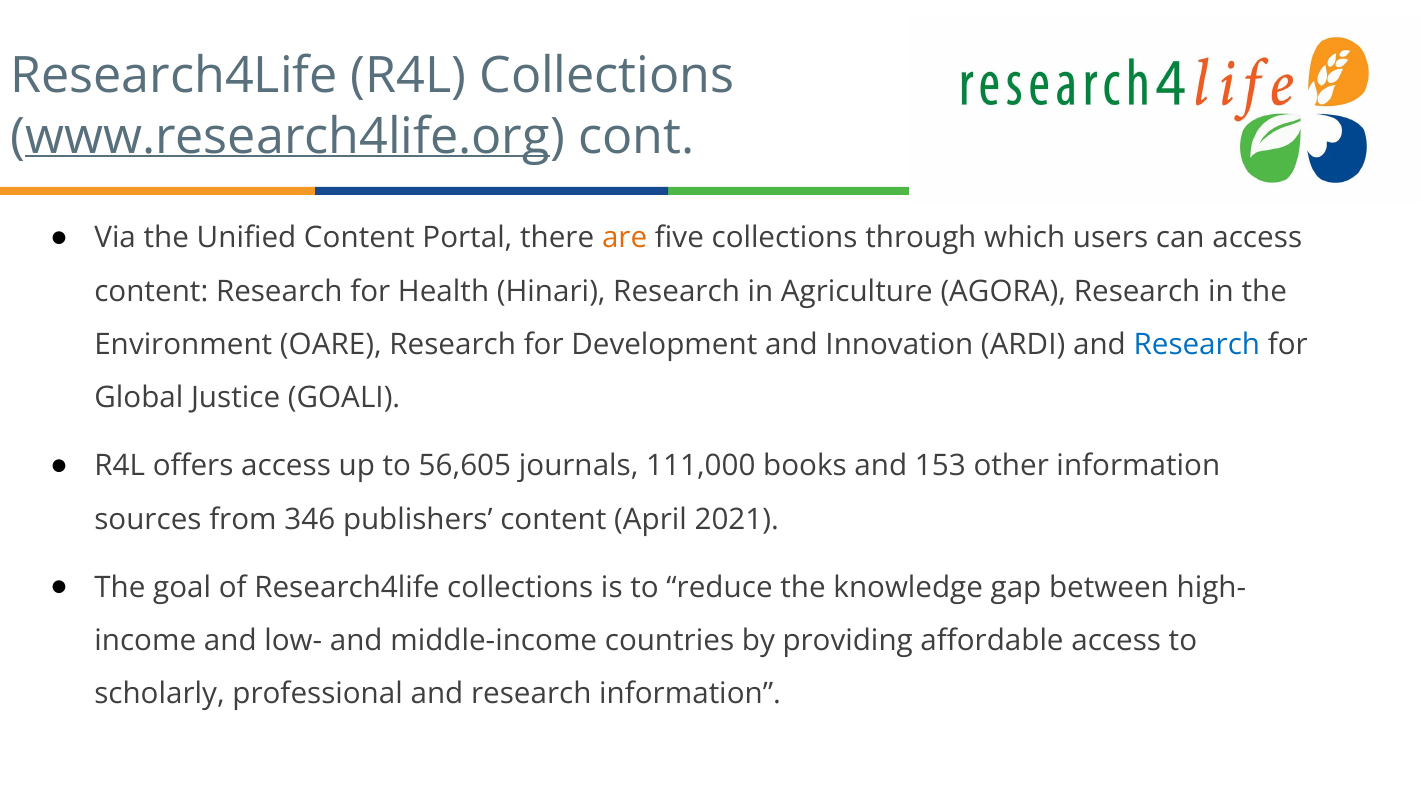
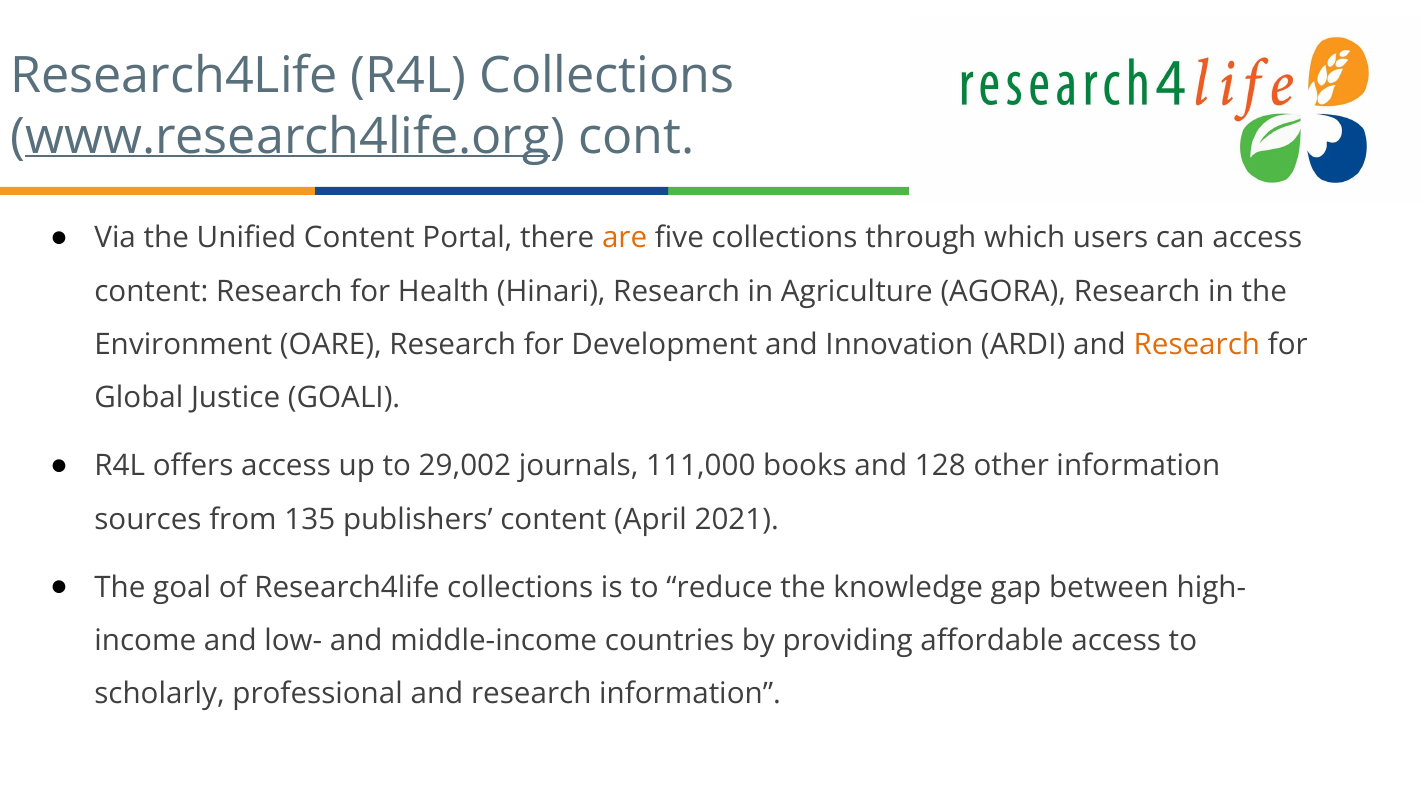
Research colour: blue -> orange (1197, 345)
56,605: 56,605 -> 29,002 (465, 466)
153: 153 -> 128 (940, 466)
346: 346 -> 135 (310, 519)
